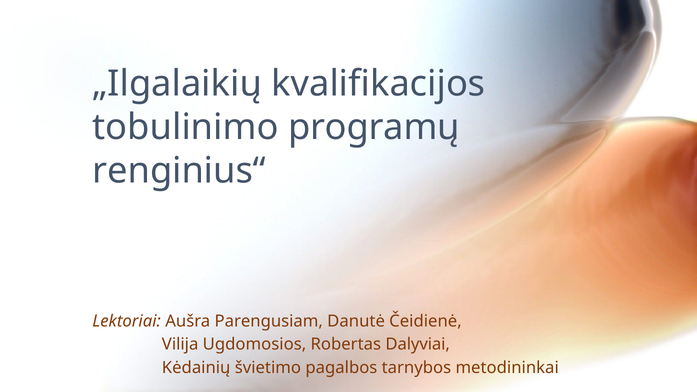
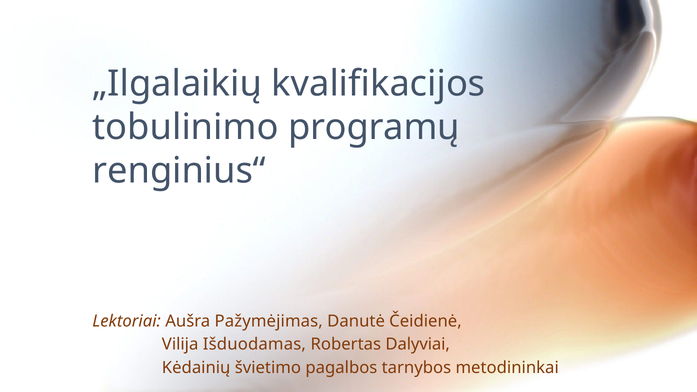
Parengusiam: Parengusiam -> Pažymėjimas (269, 321)
Ugdomosios: Ugdomosios -> Išduodamas (254, 344)
